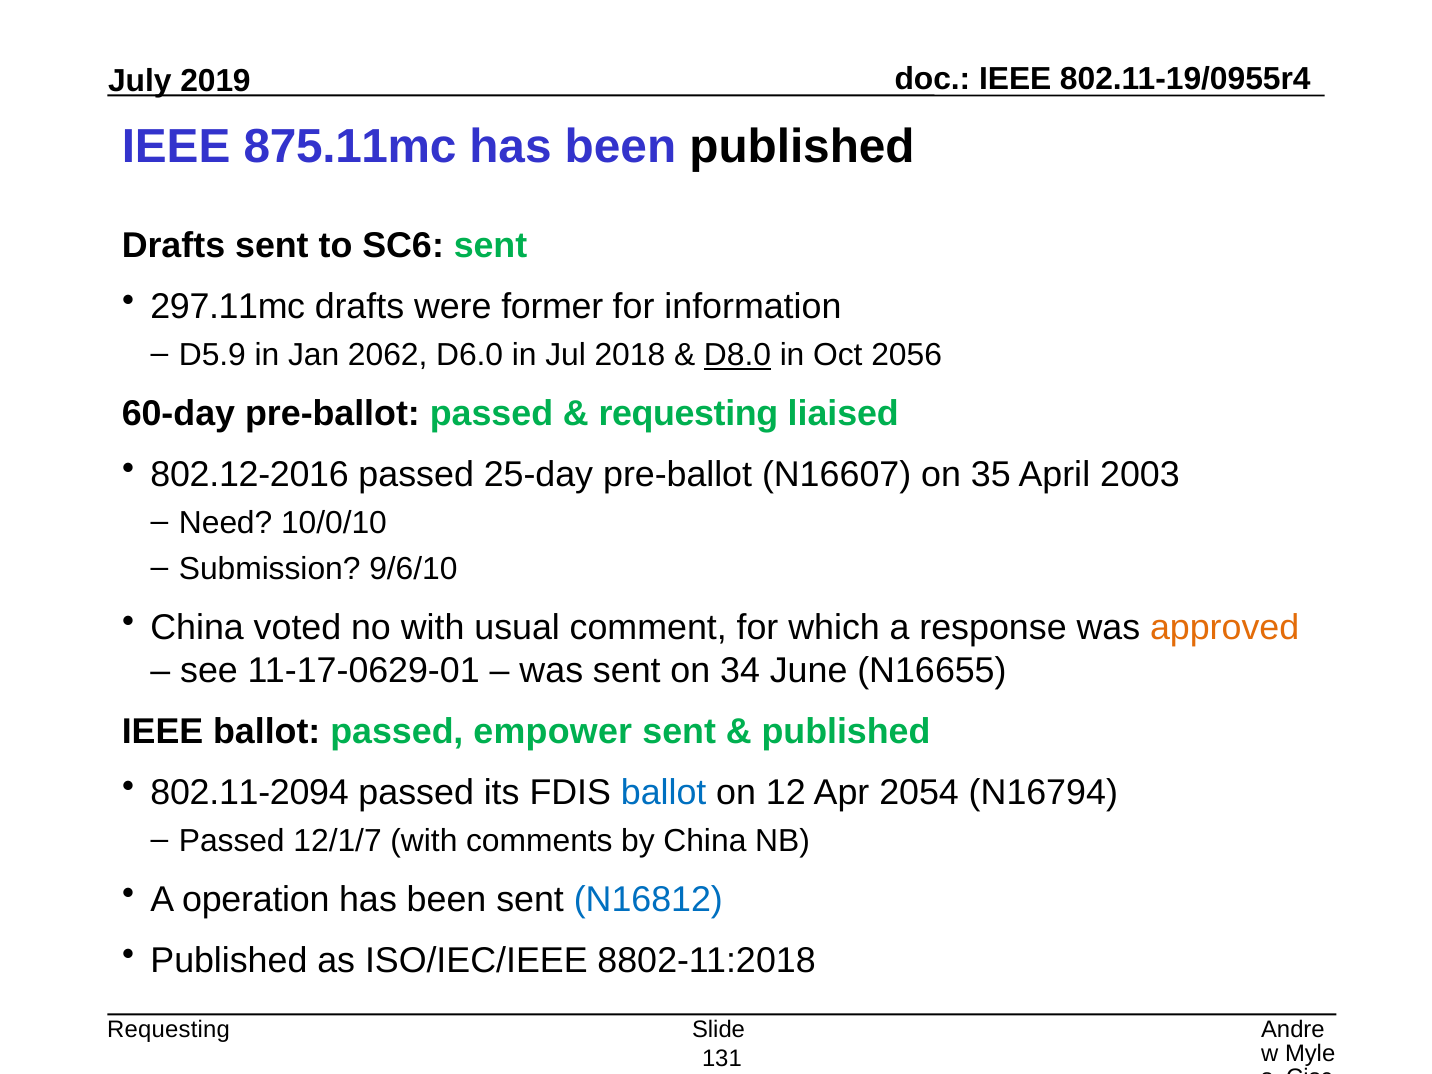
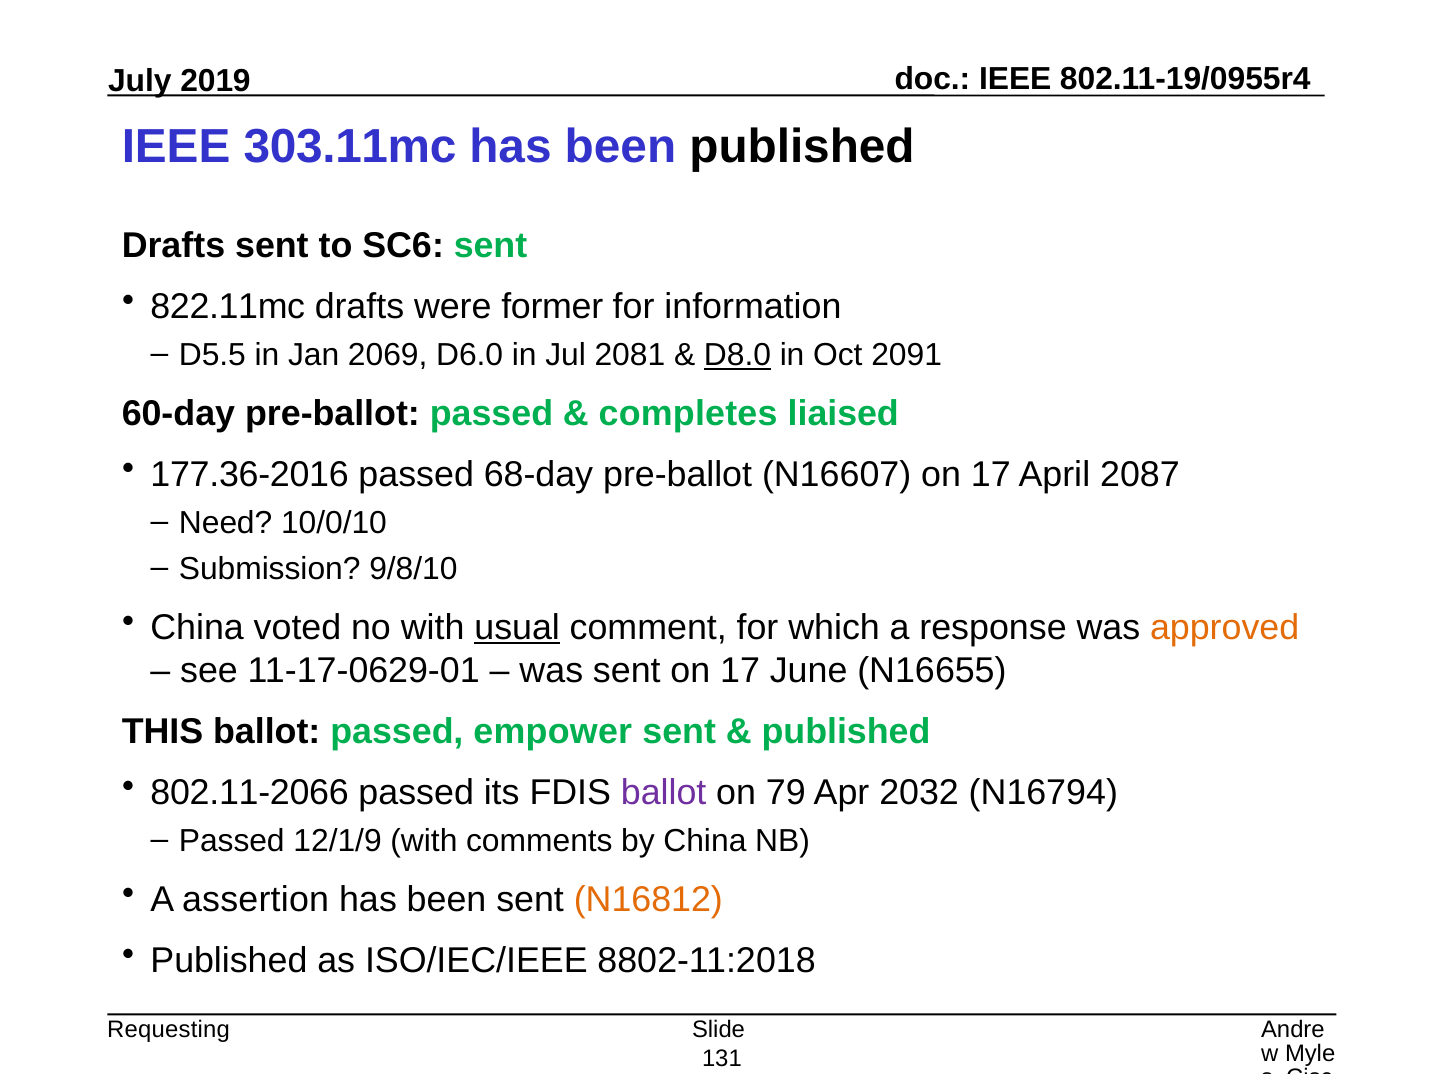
875.11mc: 875.11mc -> 303.11mc (350, 147)
297.11mc: 297.11mc -> 822.11mc (228, 307)
D5.9: D5.9 -> D5.5 (212, 355)
2062: 2062 -> 2069 (388, 355)
2018: 2018 -> 2081 (630, 355)
2056: 2056 -> 2091 (907, 355)
requesting: requesting -> completes (688, 414)
802.12-2016: 802.12-2016 -> 177.36-2016 (250, 475)
25-day: 25-day -> 68-day (539, 475)
N16607 on 35: 35 -> 17 (991, 475)
2003: 2003 -> 2087 (1140, 475)
9/6/10: 9/6/10 -> 9/8/10 (413, 569)
usual underline: none -> present (517, 628)
sent on 34: 34 -> 17 (740, 671)
IEEE: IEEE -> THIS (163, 732)
802.11-2094: 802.11-2094 -> 802.11-2066 (250, 793)
ballot colour: blue -> purple (664, 793)
12: 12 -> 79 (786, 793)
2054: 2054 -> 2032 (919, 793)
12/1/7: 12/1/7 -> 12/1/9 (338, 841)
operation: operation -> assertion (256, 900)
N16812 colour: blue -> orange (648, 900)
